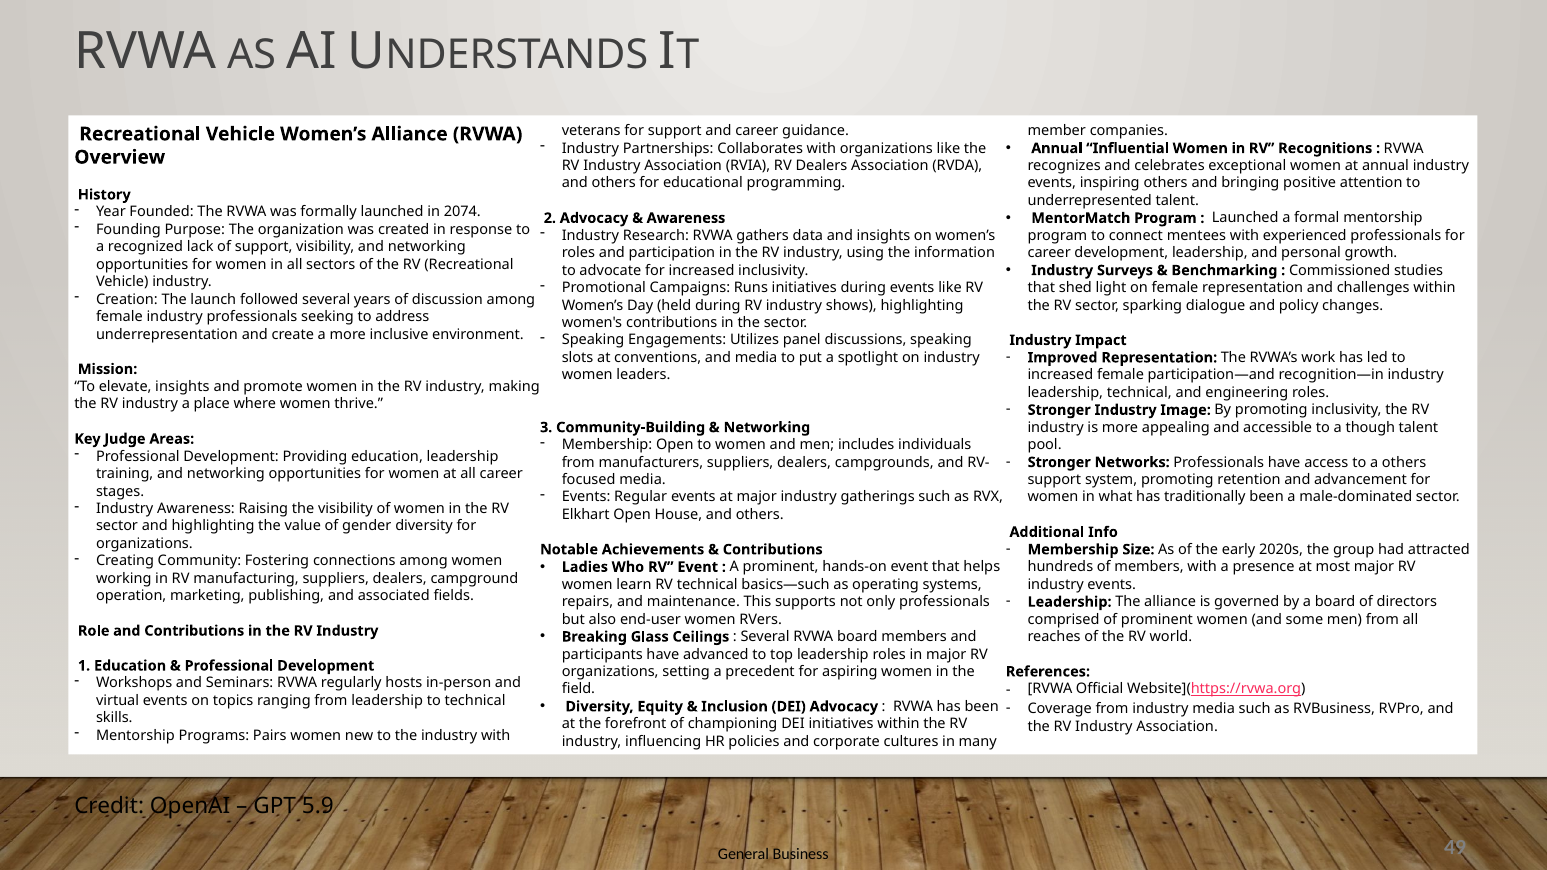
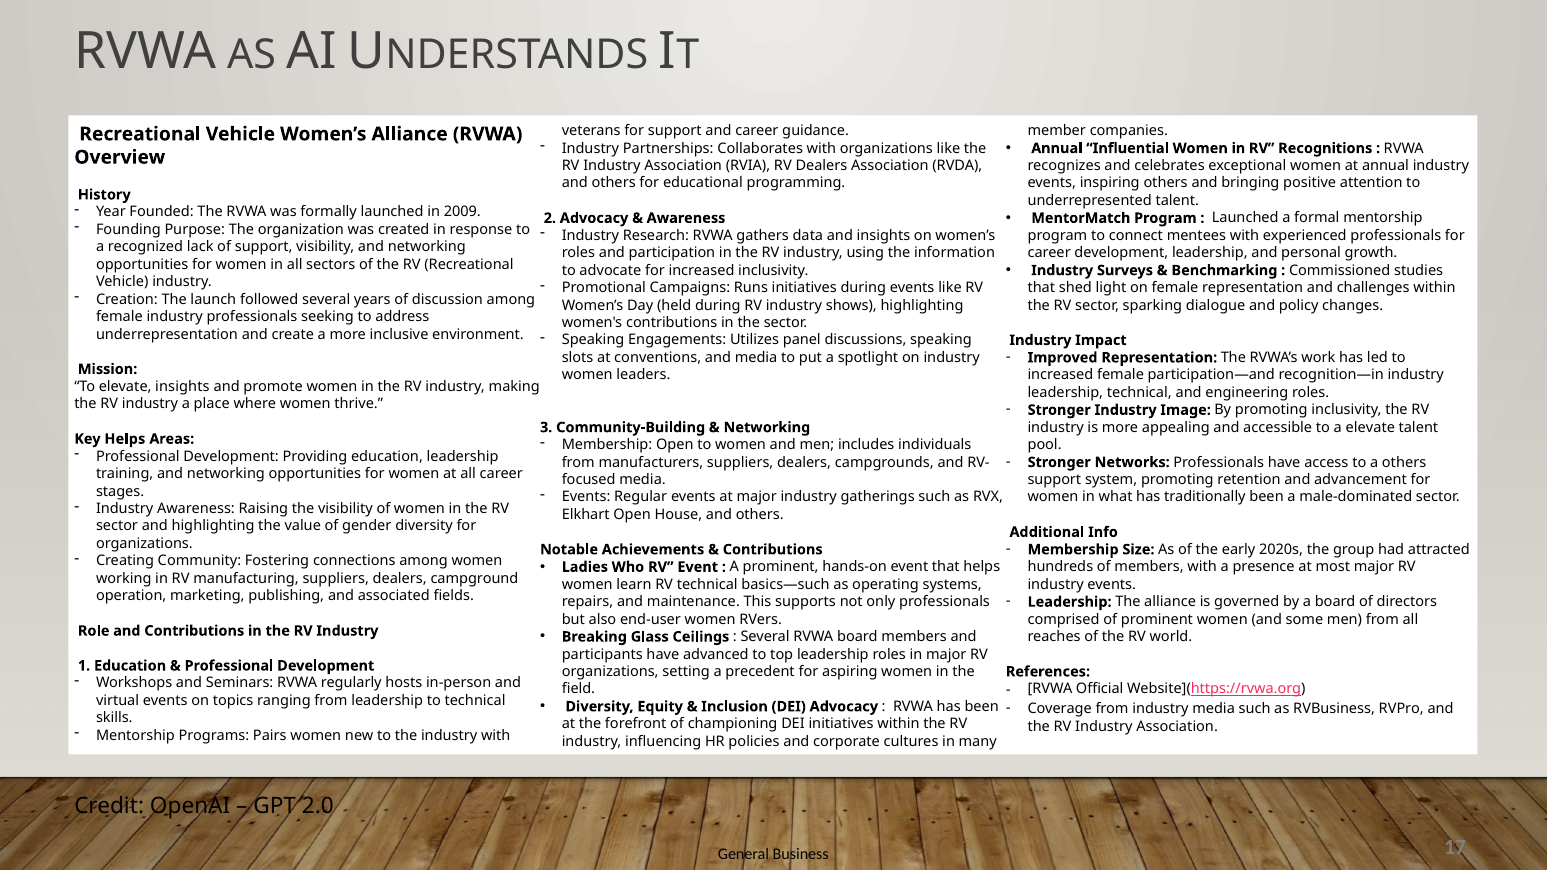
2074: 2074 -> 2009 (462, 212)
a though: though -> elevate (1370, 428)
Key Judge: Judge -> Helps (125, 439)
5.9: 5.9 -> 2.0 (318, 806)
49: 49 -> 17 (1455, 848)
